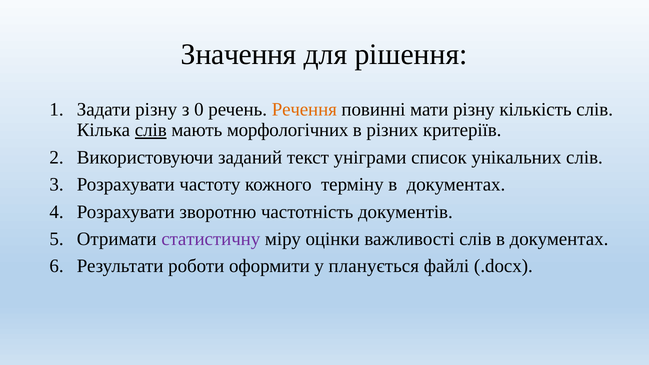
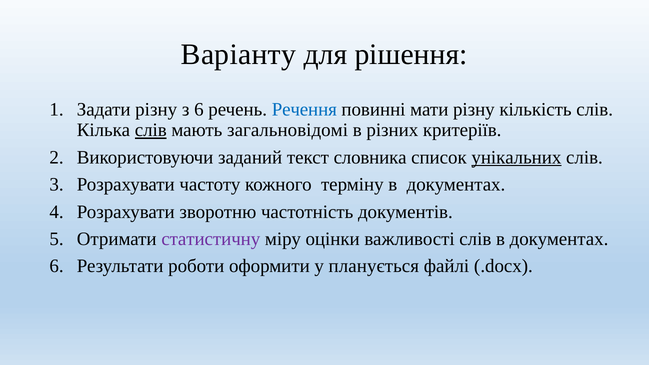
Значення: Значення -> Варіанту (238, 55)
з 0: 0 -> 6 (199, 110)
Речення colour: orange -> blue (304, 110)
морфологічних: морфологічних -> загальновідомі (288, 130)
уніграми: уніграми -> словника (370, 157)
унікальних underline: none -> present (516, 157)
